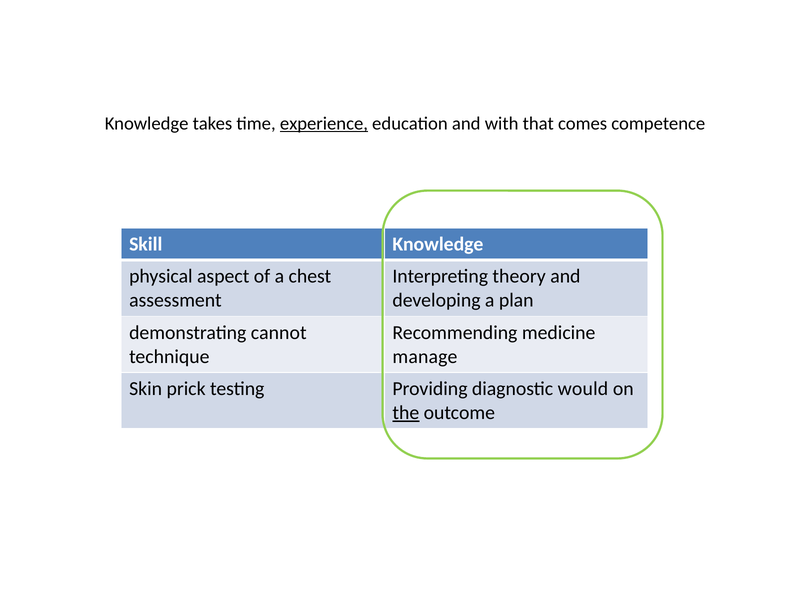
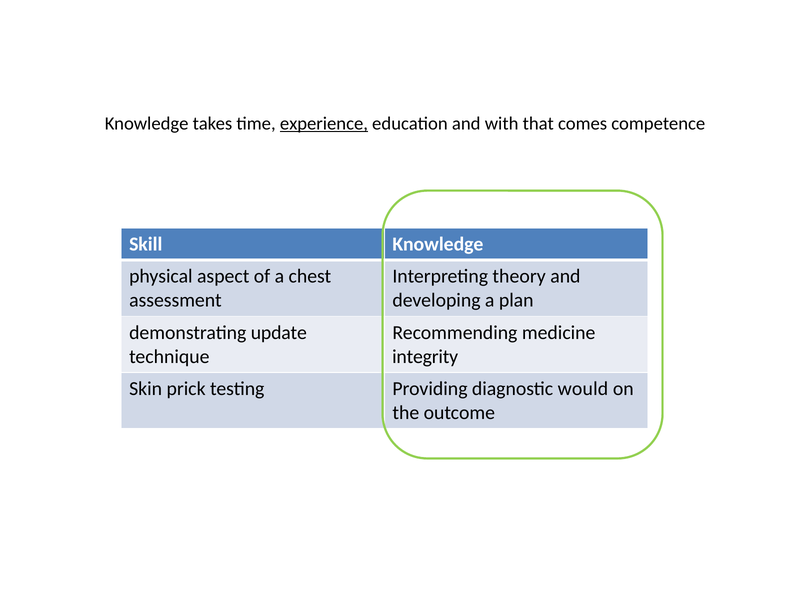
cannot: cannot -> update (279, 332)
manage: manage -> integrity (425, 356)
the underline: present -> none (406, 412)
